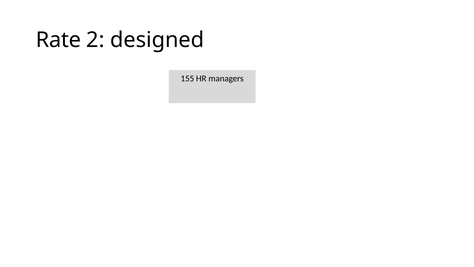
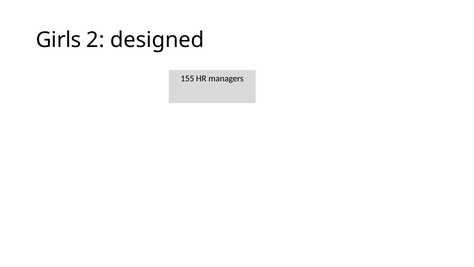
Rate: Rate -> Girls (59, 40)
